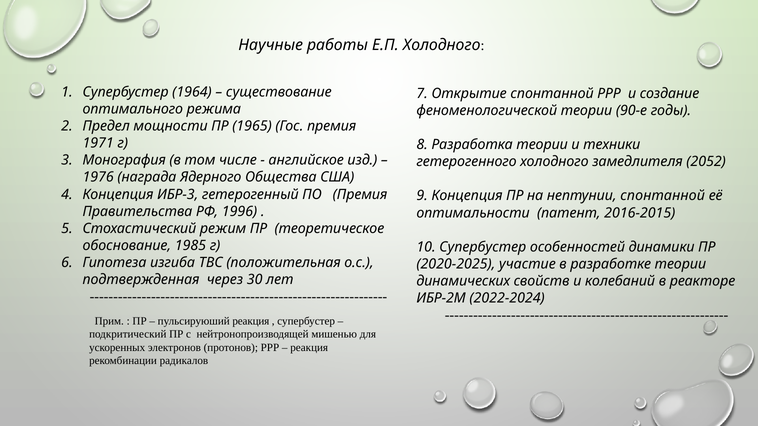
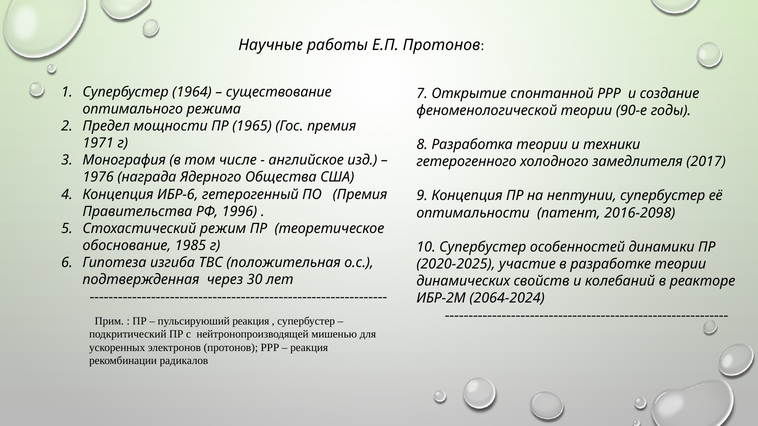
Е.П Холодного: Холодного -> Протонов (442, 45)
2052: 2052 -> 2017 (706, 162)
ИБР-3: ИБР-3 -> ИБР-6 (178, 195)
нептунии спонтанной: спонтанной -> супербустер (663, 196)
2016-2015: 2016-2015 -> 2016-2098 (640, 213)
2022-2024: 2022-2024 -> 2064-2024 (507, 298)
